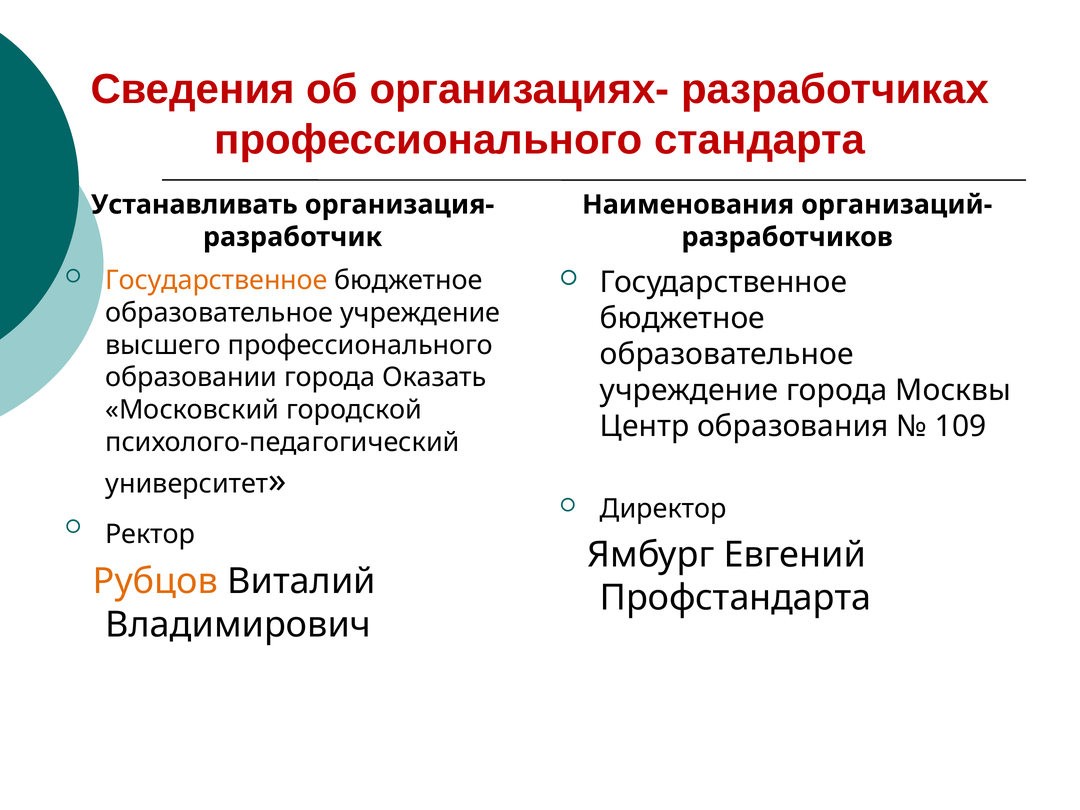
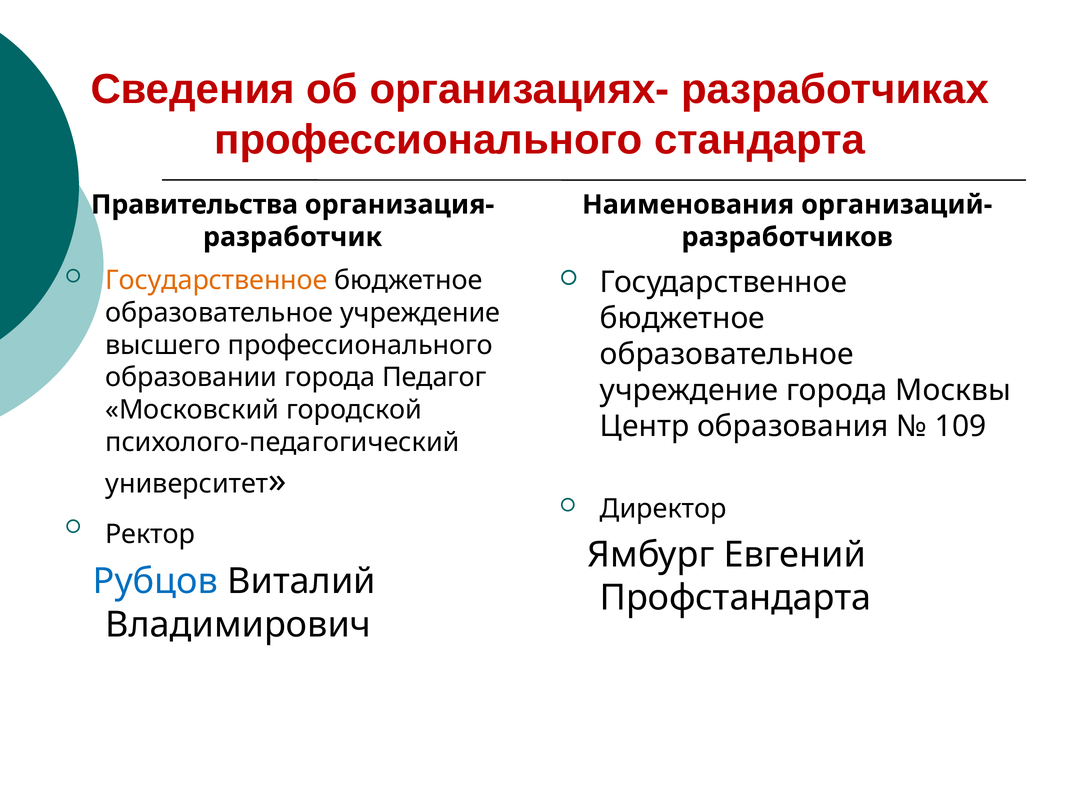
Устанавливать: Устанавливать -> Правительства (194, 205)
Оказать: Оказать -> Педагог (434, 378)
Рубцов colour: orange -> blue (155, 582)
